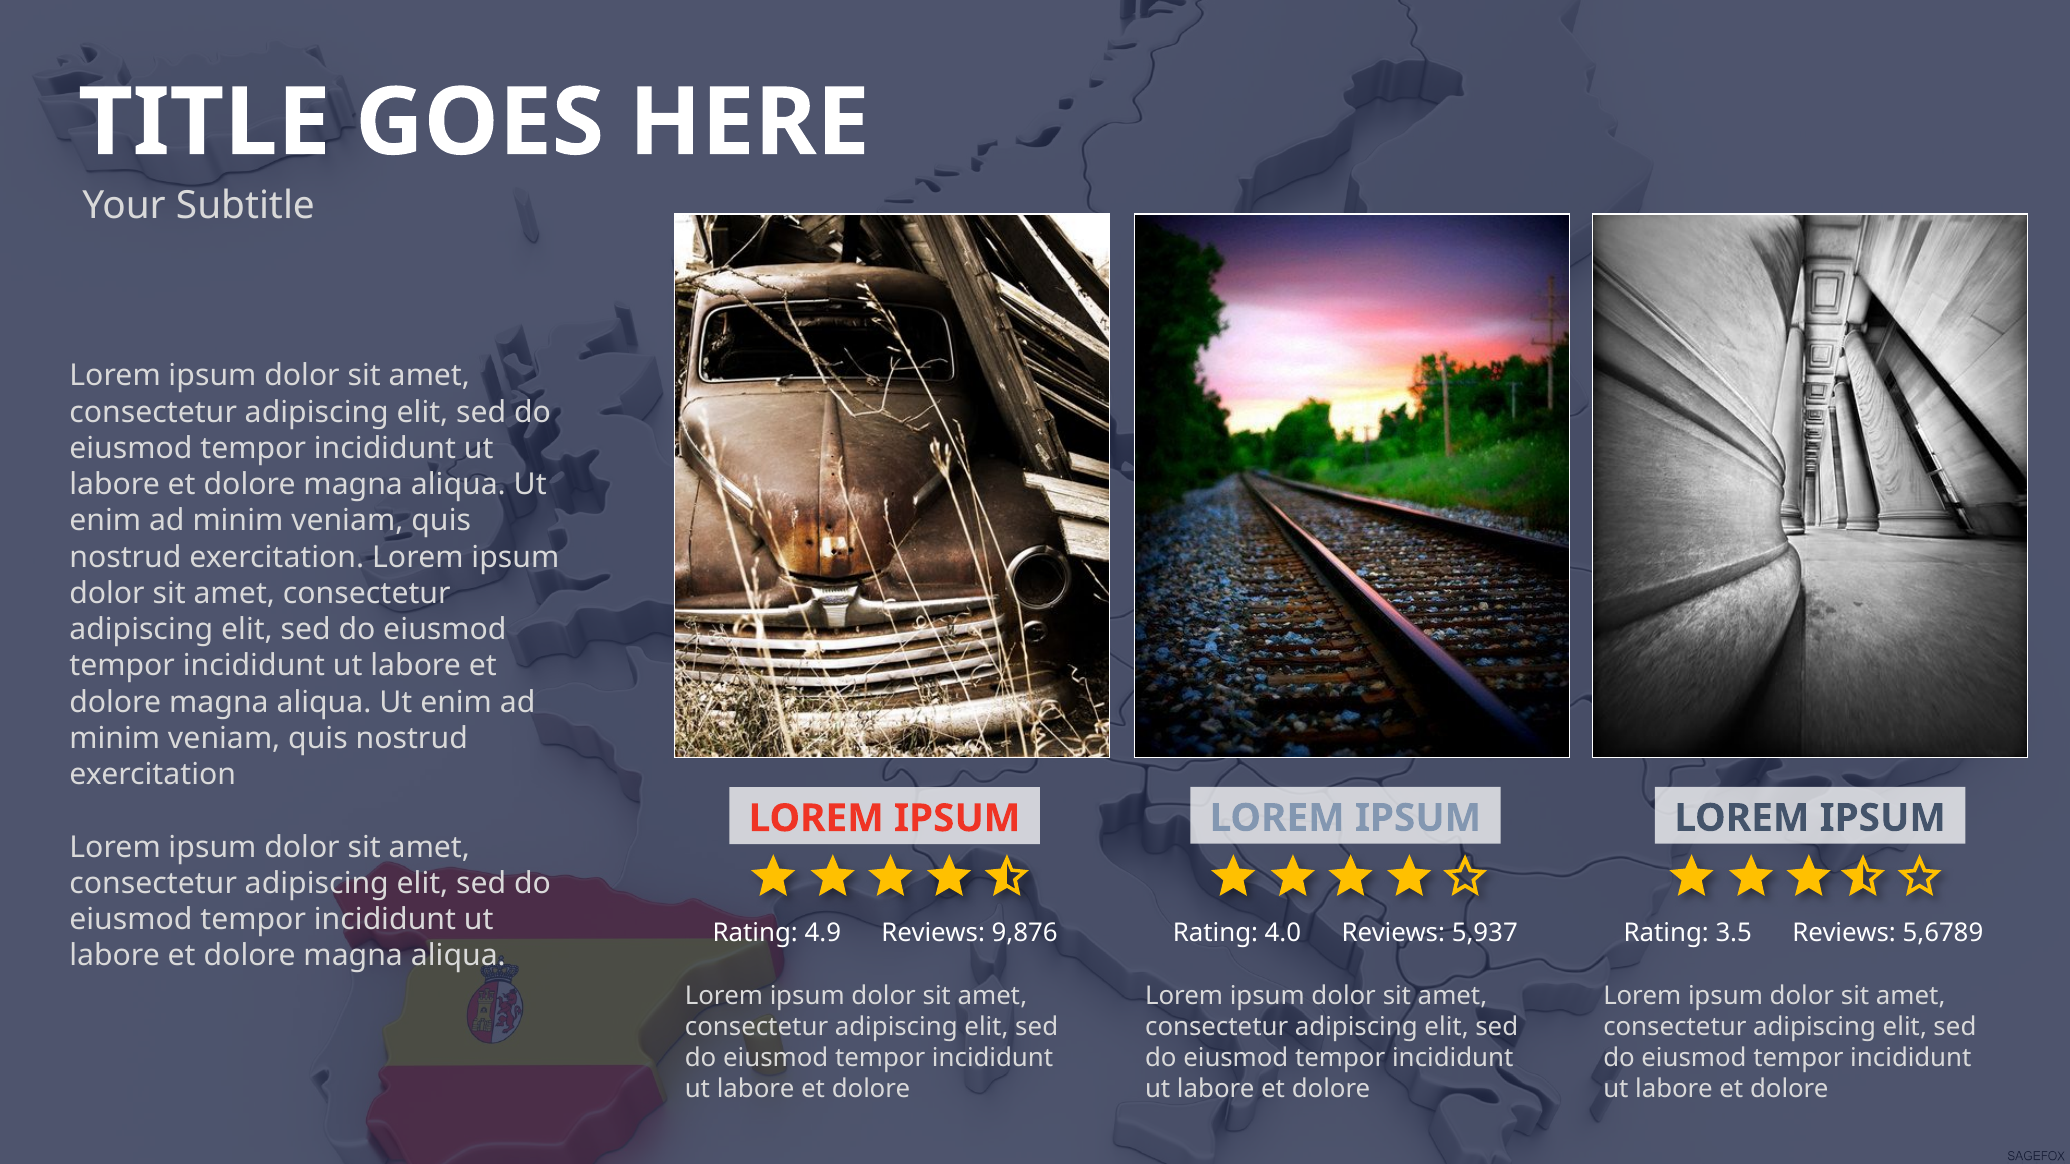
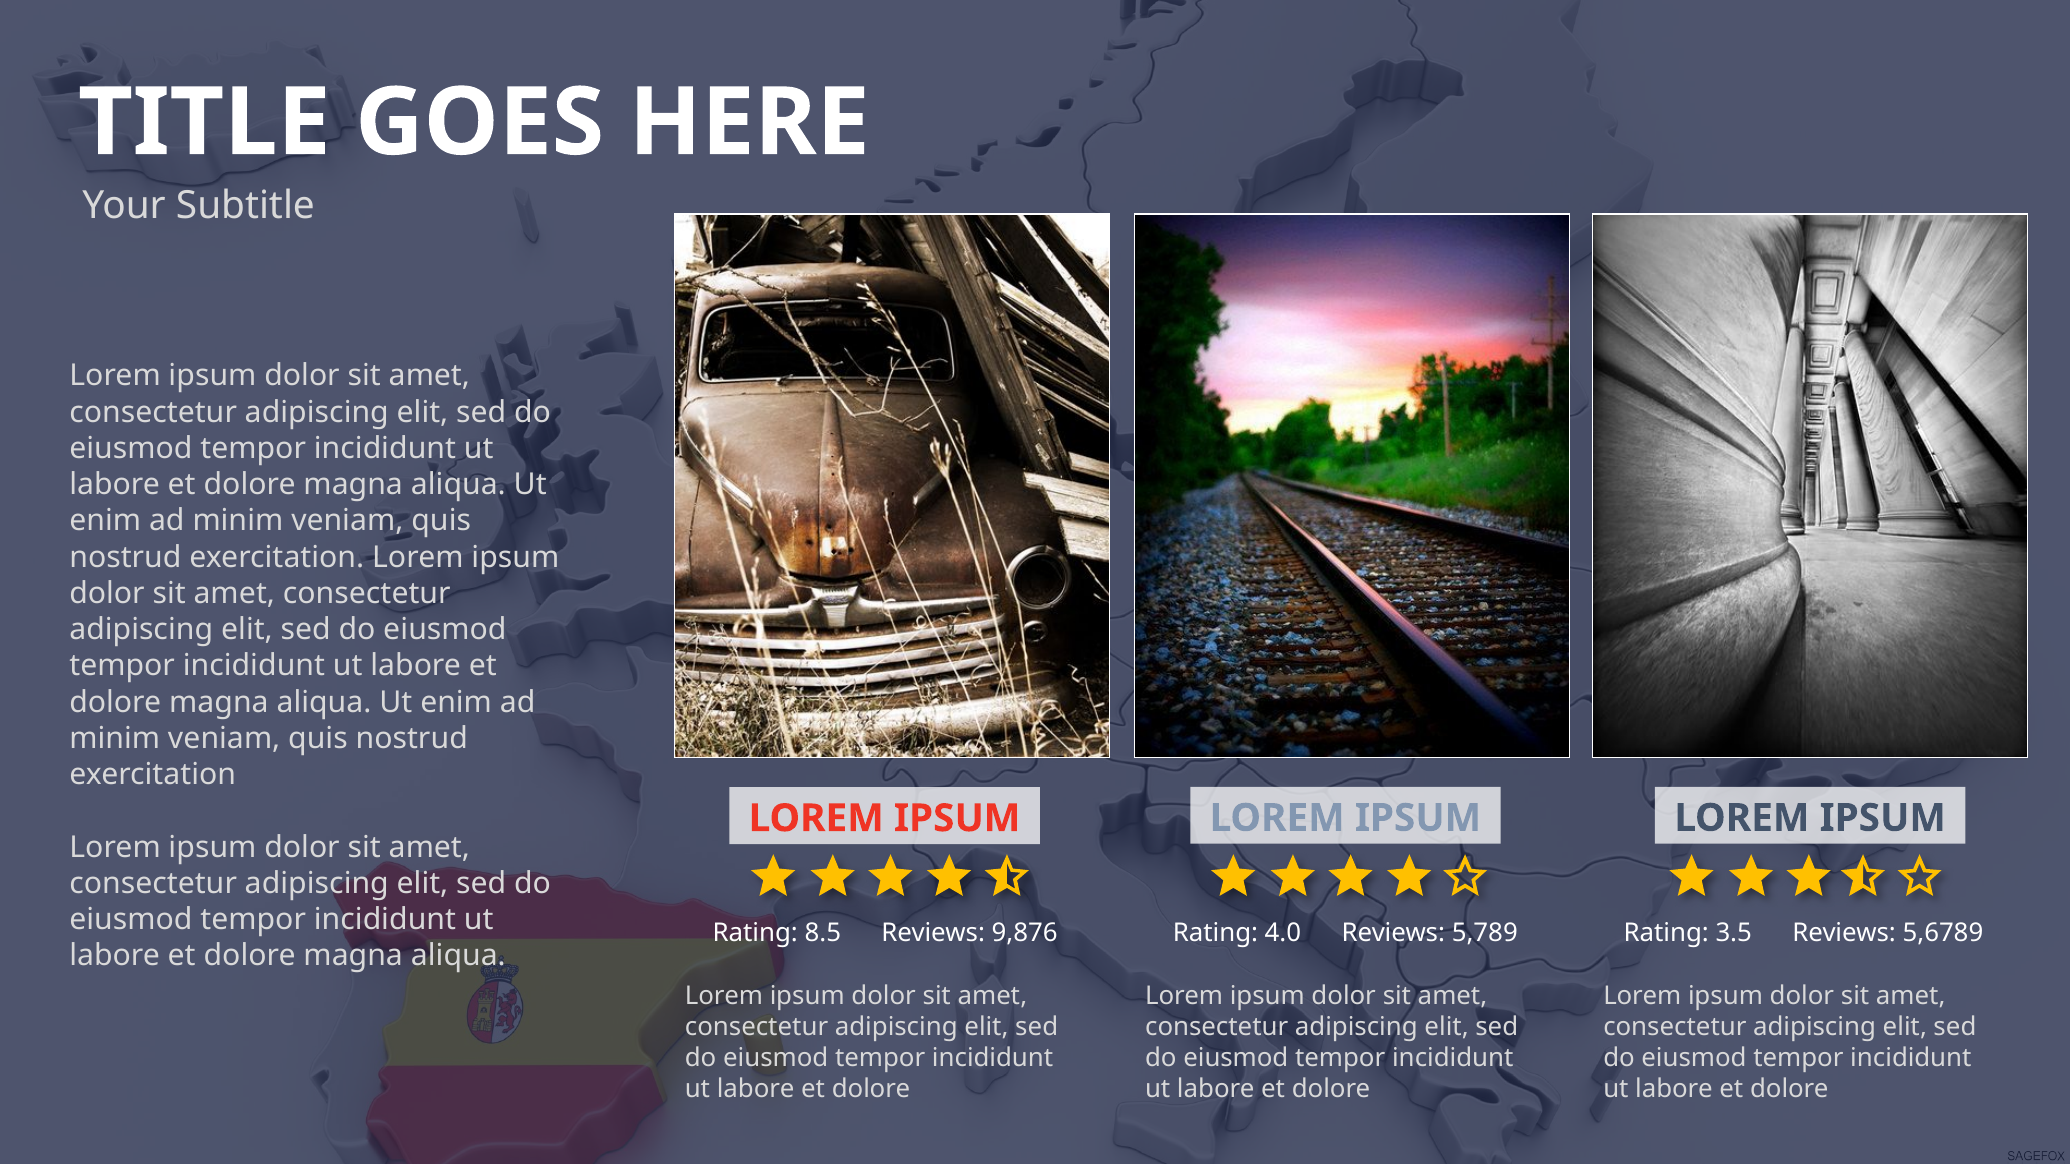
4.9: 4.9 -> 8.5 (823, 933)
5,937: 5,937 -> 5,789 (1485, 933)
